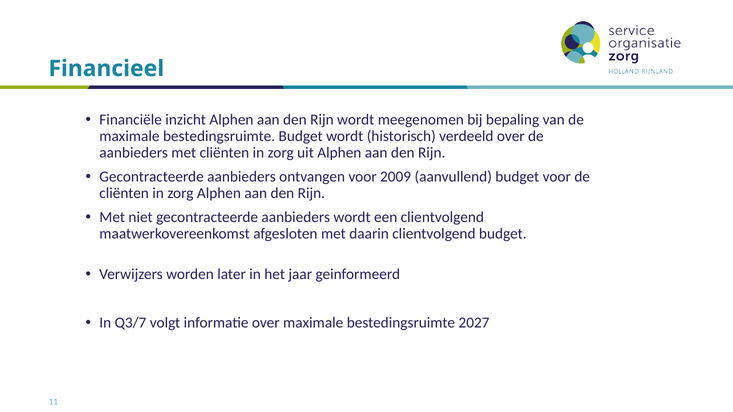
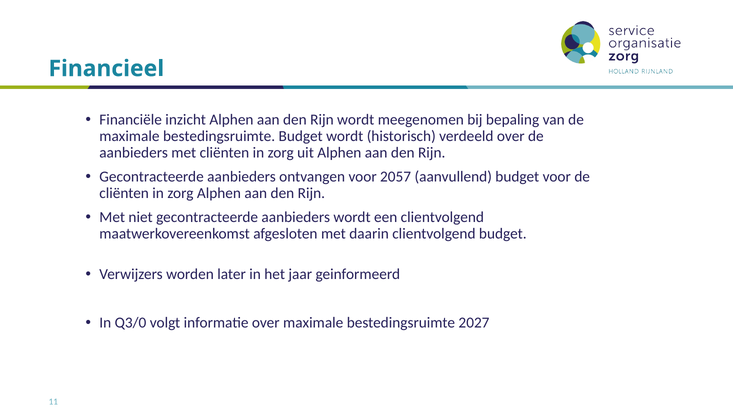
2009: 2009 -> 2057 (396, 177)
Q3/7: Q3/7 -> Q3/0 (130, 323)
